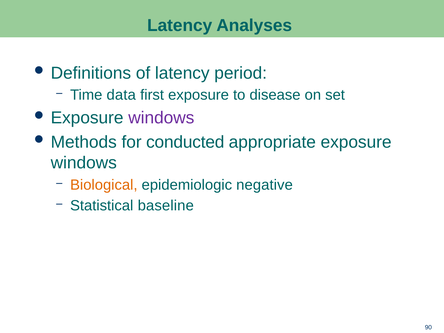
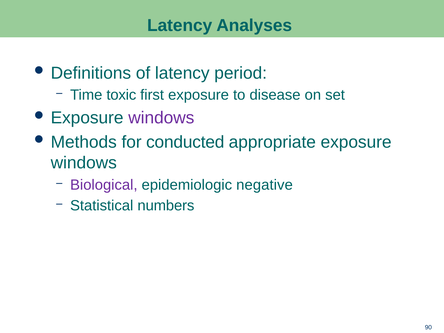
data: data -> toxic (121, 95)
Biological colour: orange -> purple (104, 185)
baseline: baseline -> numbers (166, 206)
